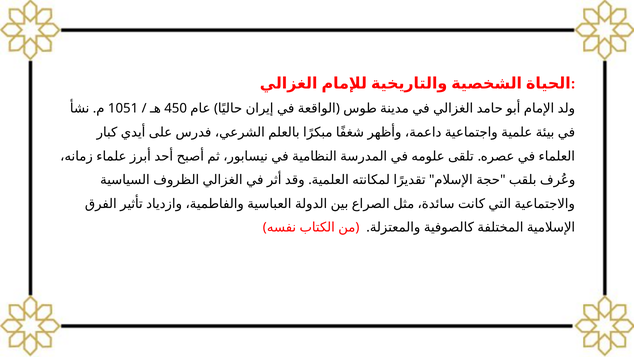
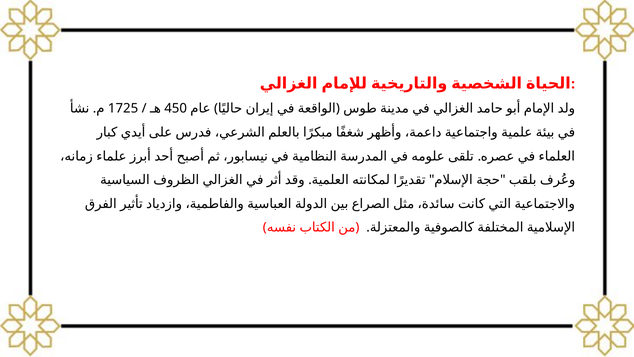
1051: 1051 -> 1725 (123, 108)
